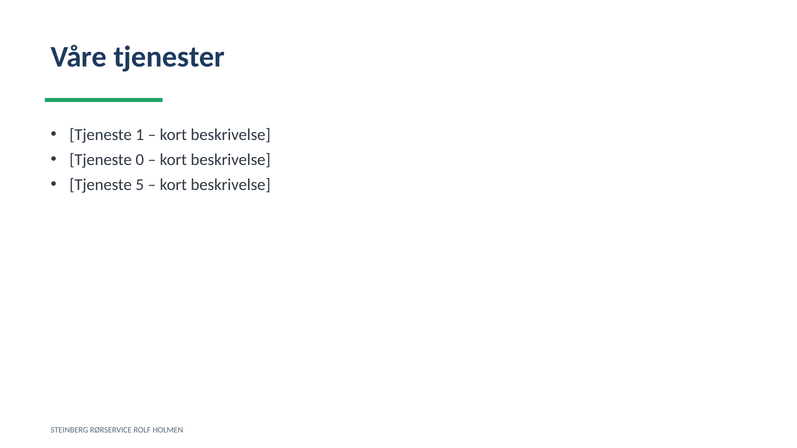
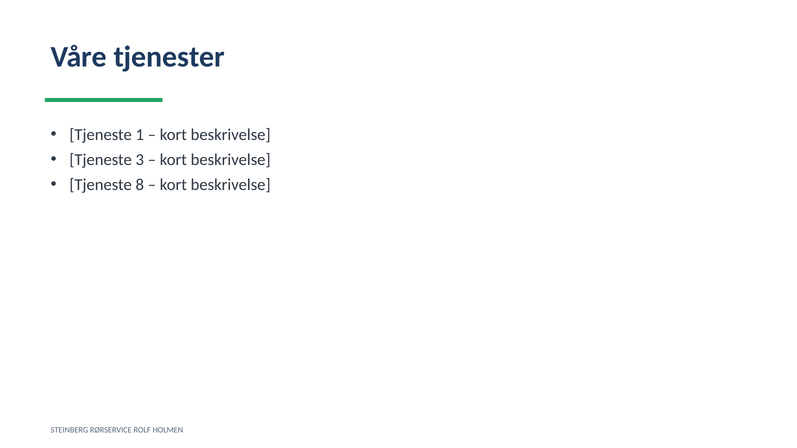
0: 0 -> 3 (140, 160)
5: 5 -> 8 (140, 185)
